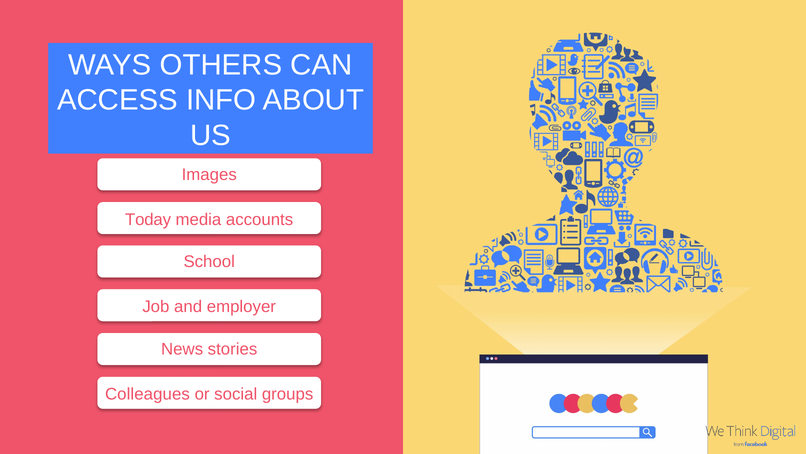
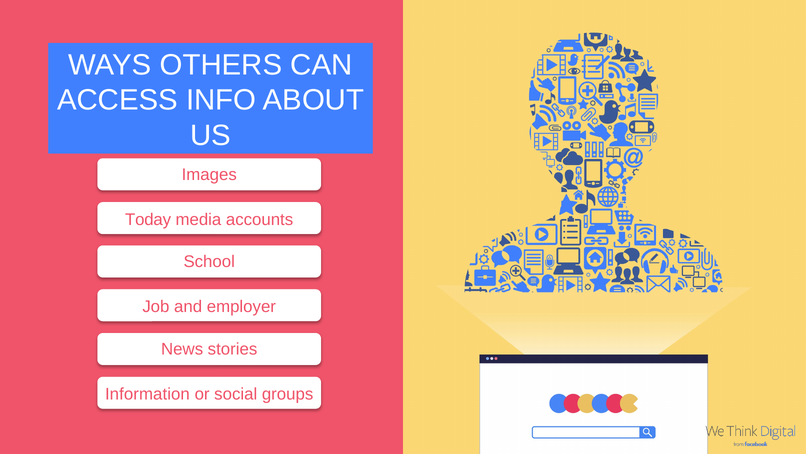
Colleagues: Colleagues -> Information (147, 394)
